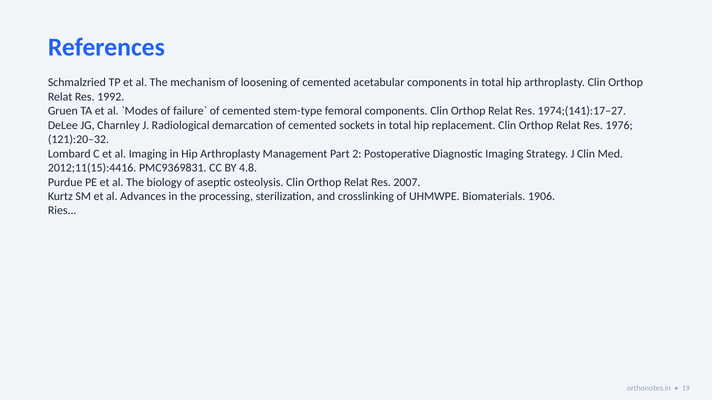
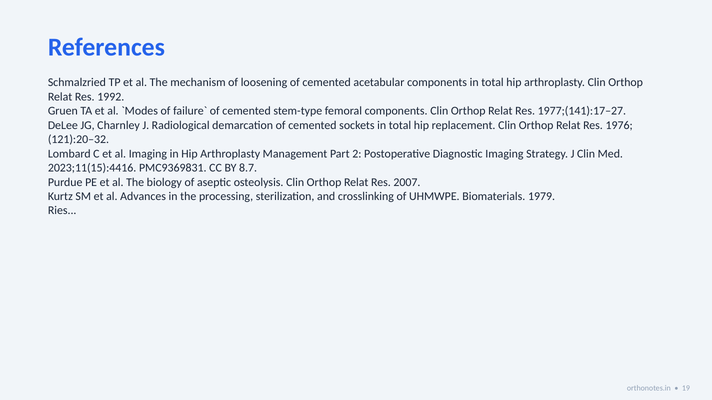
1974;(141):17–27: 1974;(141):17–27 -> 1977;(141):17–27 (582, 111)
2012;11(15):4416: 2012;11(15):4416 -> 2023;11(15):4416 (92, 168)
4.8: 4.8 -> 8.7 (248, 168)
1906: 1906 -> 1979 (542, 197)
